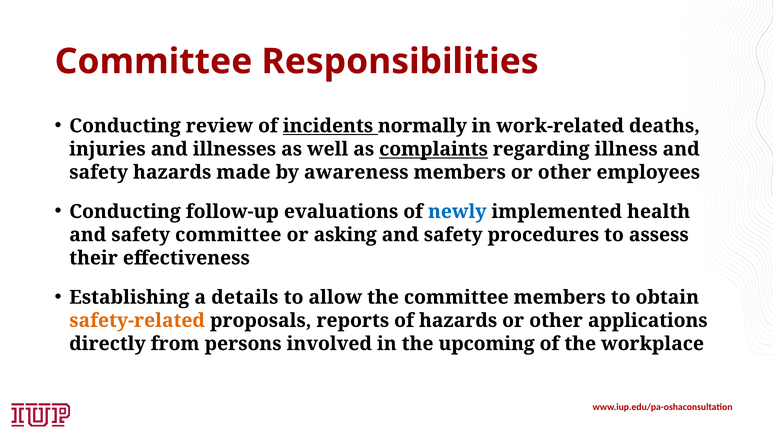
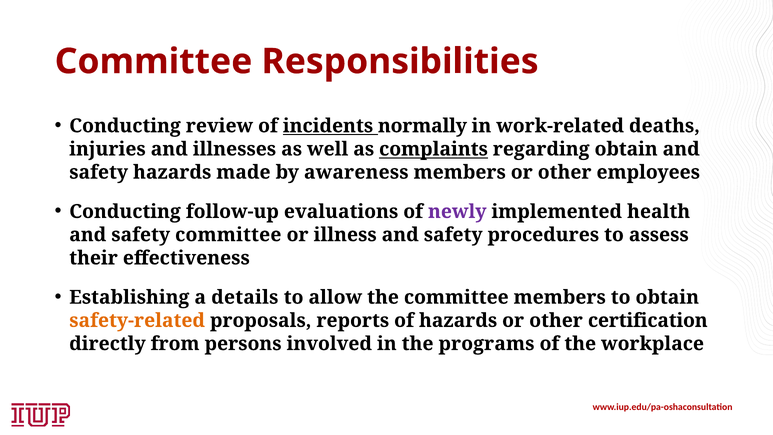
regarding illness: illness -> obtain (626, 149)
newly colour: blue -> purple (457, 212)
asking: asking -> illness (345, 235)
applications: applications -> certification (648, 320)
upcoming: upcoming -> programs (486, 344)
